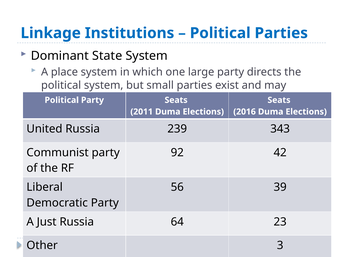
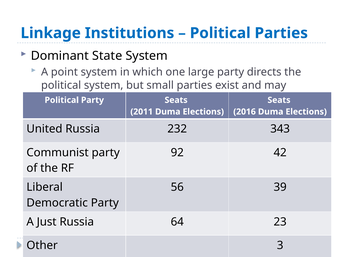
place: place -> point (64, 72)
239: 239 -> 232 (177, 129)
